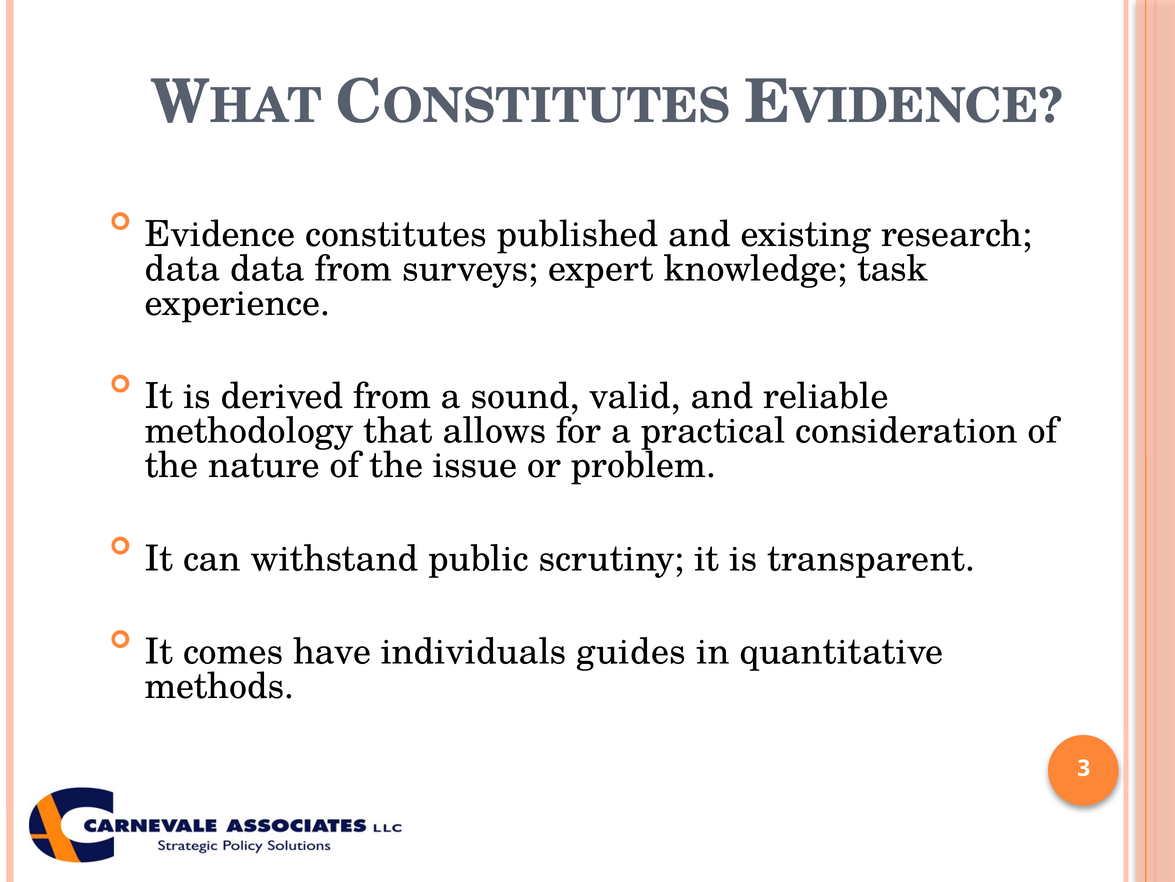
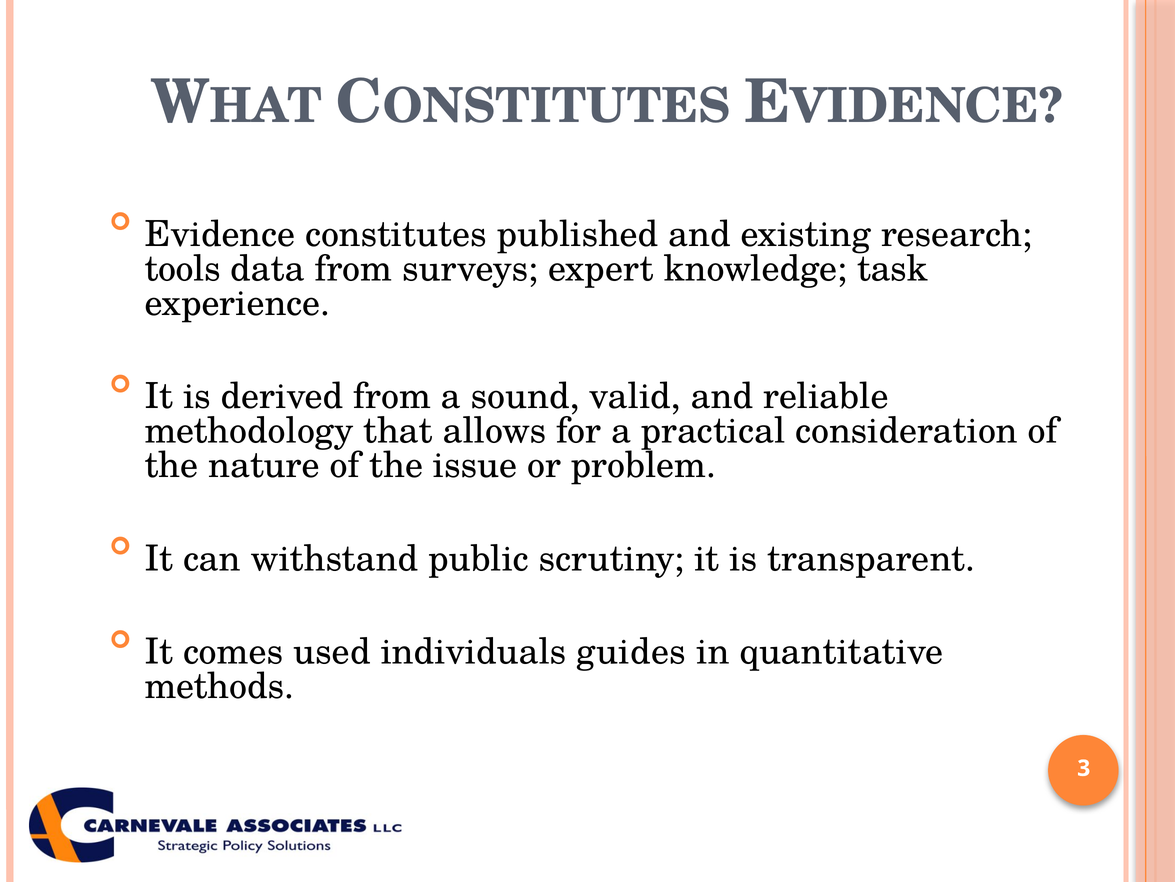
data: data -> tools (183, 268)
have: have -> used (332, 651)
